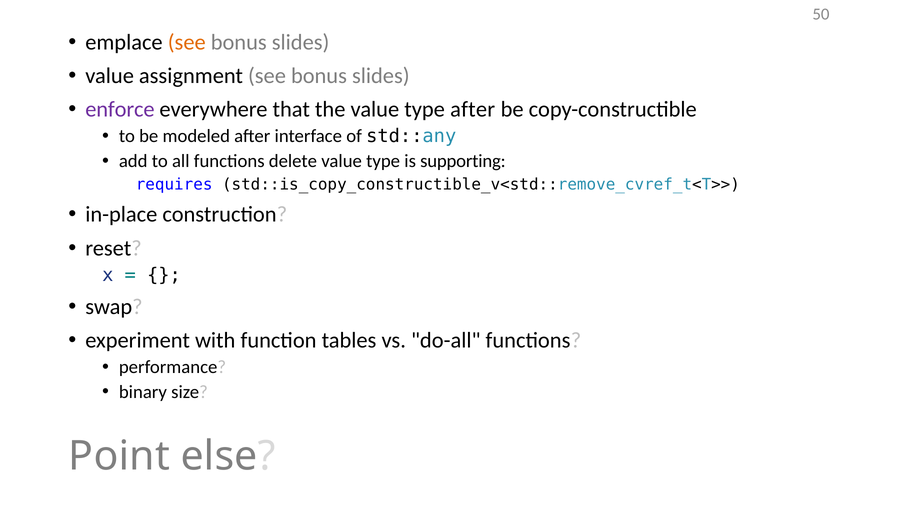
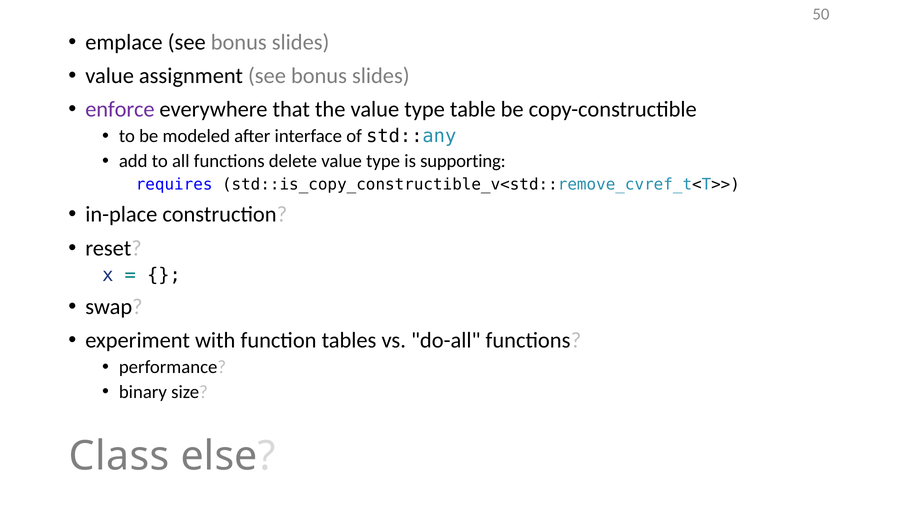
see colour: orange -> black (187, 42)
type after: after -> table (473, 109)
Point: Point -> Class (119, 456)
